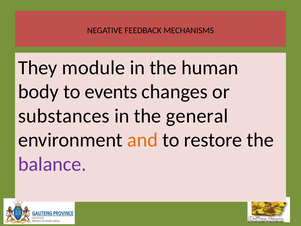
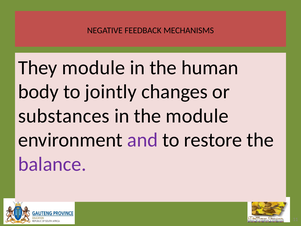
events: events -> jointly (111, 92)
the general: general -> module (197, 116)
and colour: orange -> purple (143, 140)
